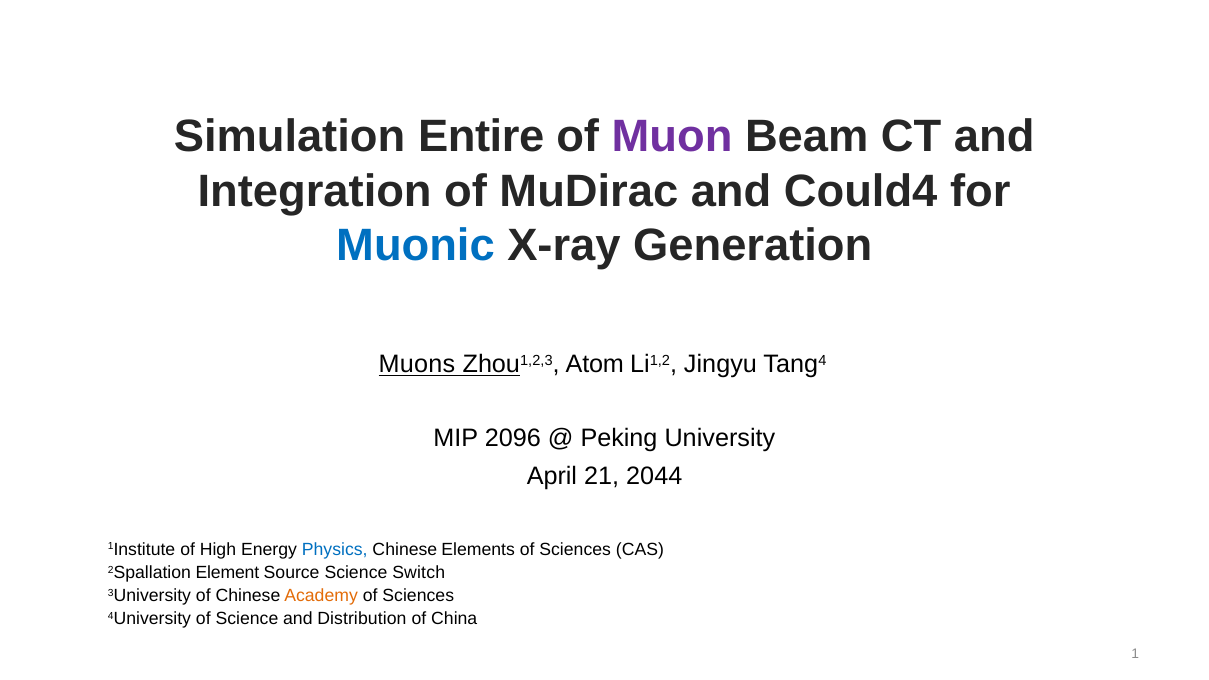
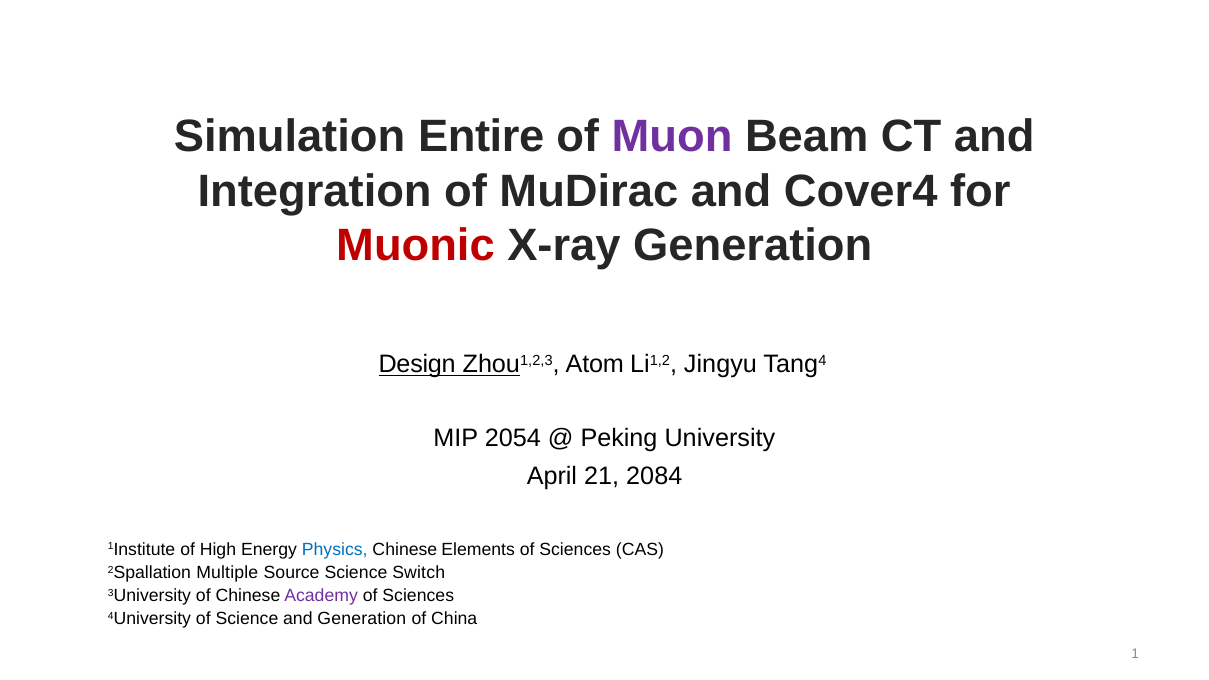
Could4: Could4 -> Cover4 (861, 191)
Muonic colour: blue -> red (415, 246)
Muons: Muons -> Design (417, 364)
2096: 2096 -> 2054 (513, 438)
2044: 2044 -> 2084 (654, 476)
Element: Element -> Multiple (227, 573)
Academy colour: orange -> purple (321, 596)
and Distribution: Distribution -> Generation (362, 619)
